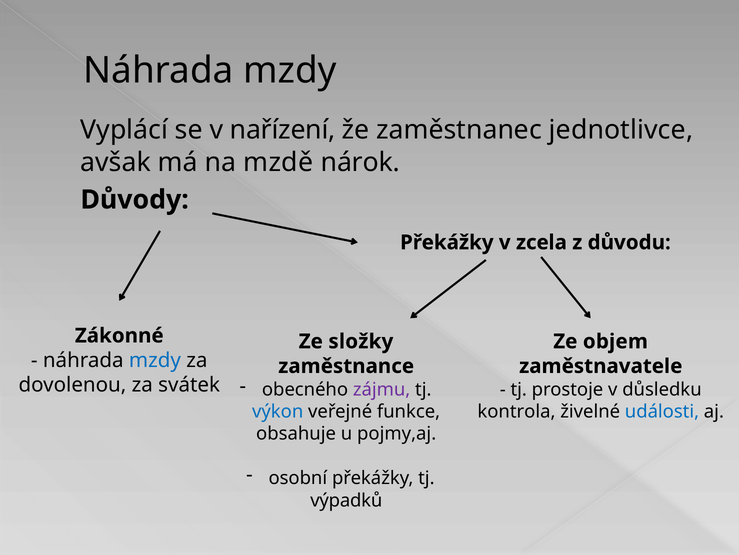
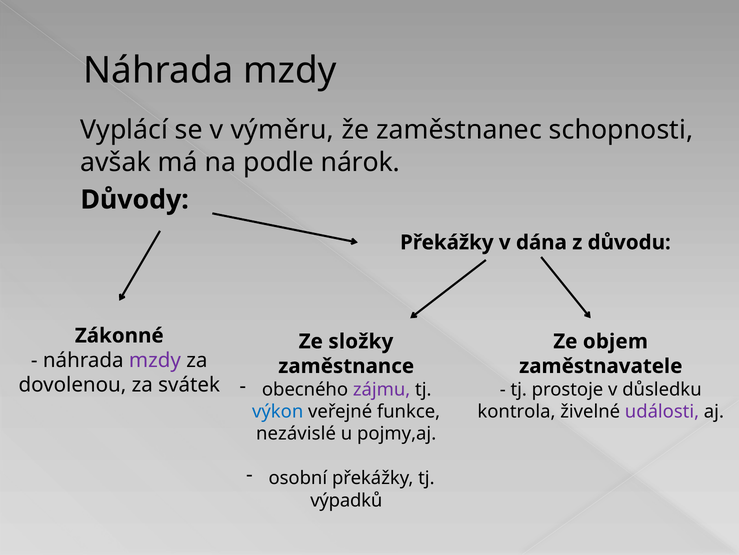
nařízení: nařízení -> výměru (282, 130)
jednotlivce: jednotlivce -> schopnosti (621, 130)
mzdě: mzdě -> podle (278, 162)
zcela: zcela -> dána (541, 242)
mzdy colour: blue -> purple (155, 360)
události colour: blue -> purple (662, 411)
obsahuje: obsahuje -> nezávislé (296, 433)
